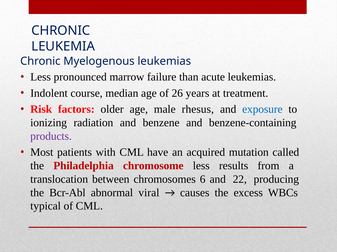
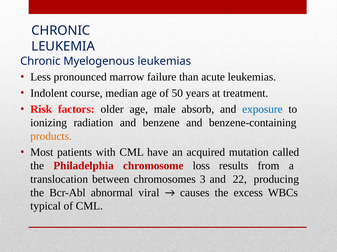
26: 26 -> 50 (177, 93)
rhesus: rhesus -> absorb (198, 110)
products colour: purple -> orange (51, 137)
chromosome less: less -> loss (201, 166)
6: 6 -> 3 (203, 180)
